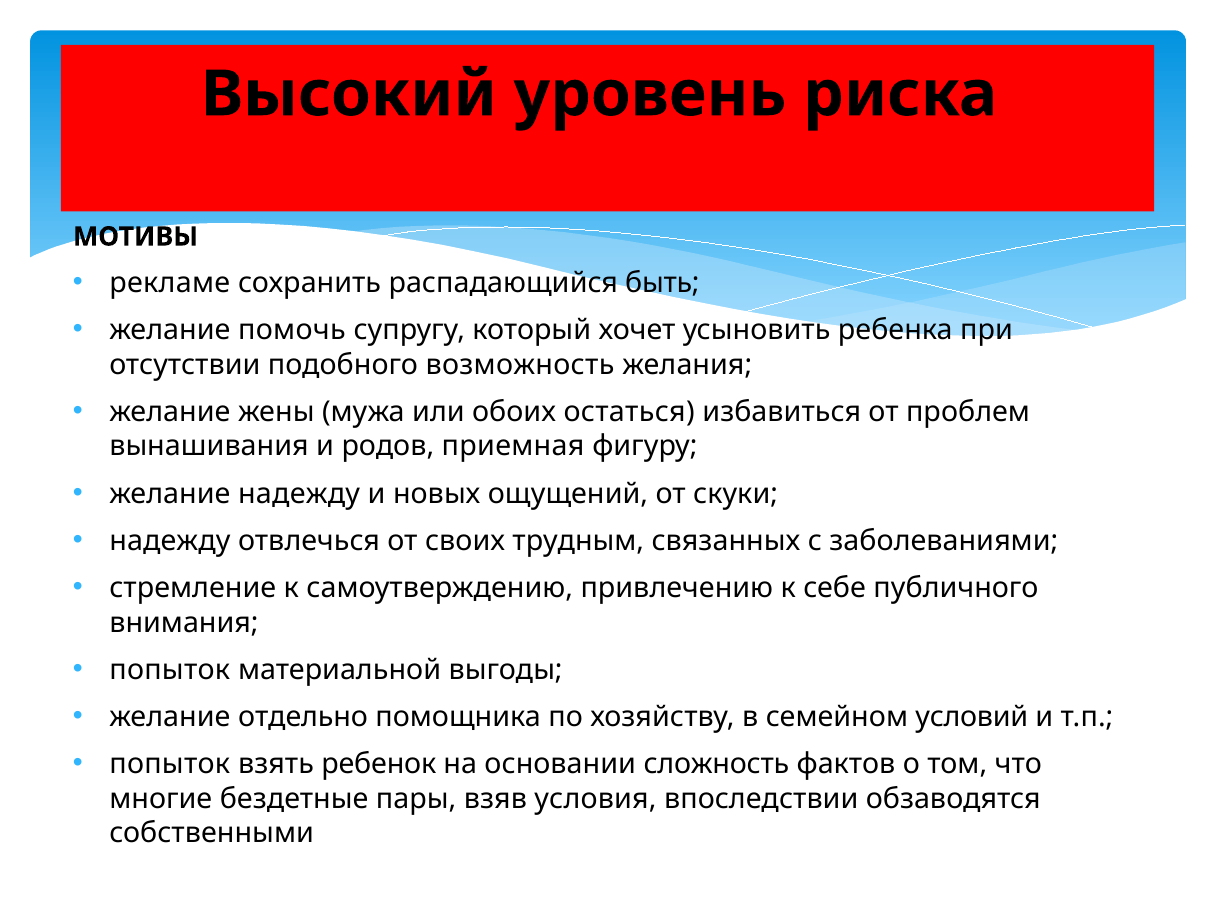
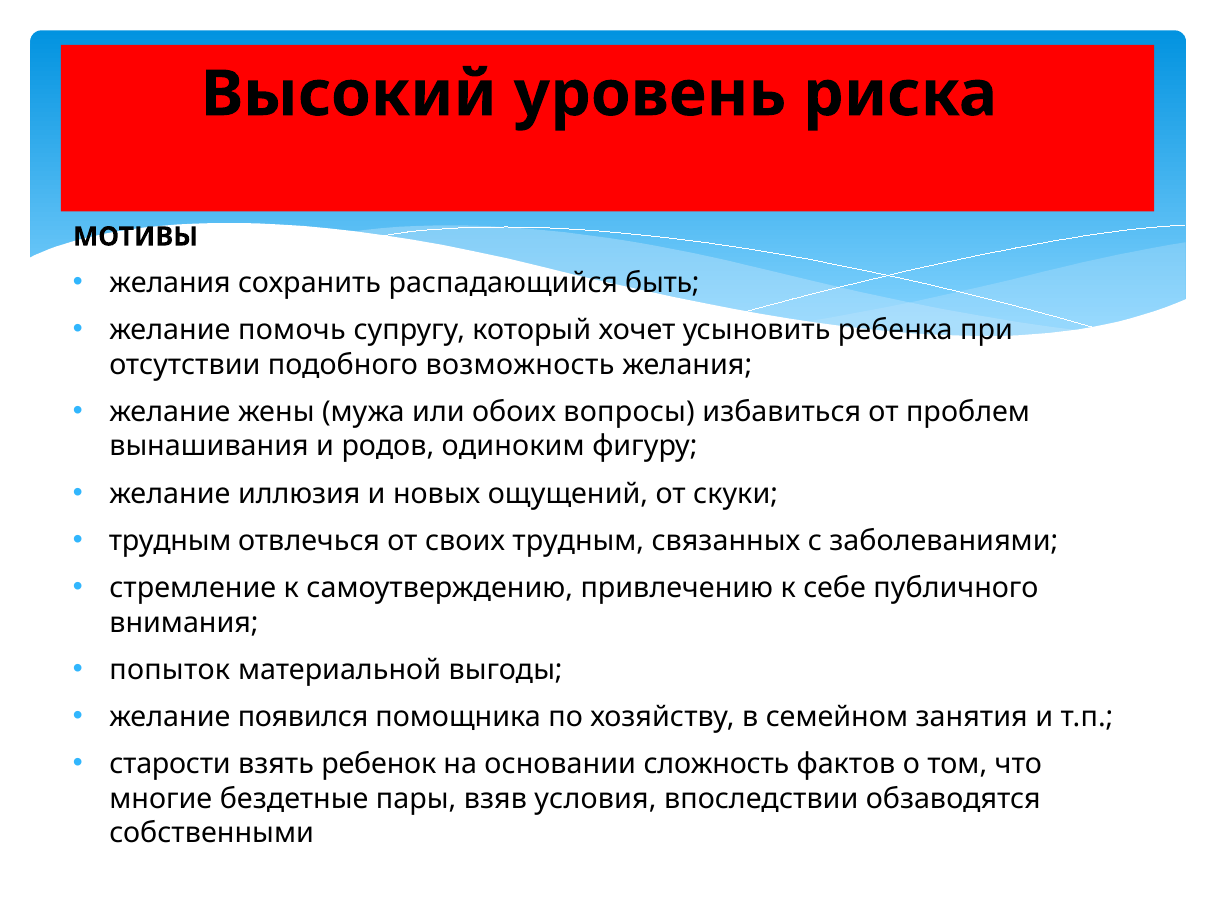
рекламе: рекламе -> желания (170, 283)
остаться: остаться -> вопросы (629, 412)
приемная: приемная -> одиноким (513, 447)
желание надежду: надежду -> иллюзия (299, 494)
надежду: надежду -> трудным (170, 541)
отдельно: отдельно -> появился (303, 717)
условий: условий -> занятия (972, 717)
попыток: попыток -> старости (170, 765)
